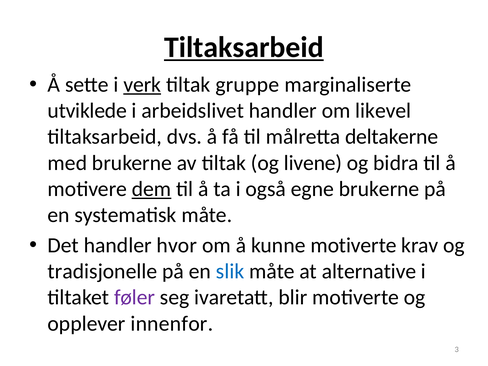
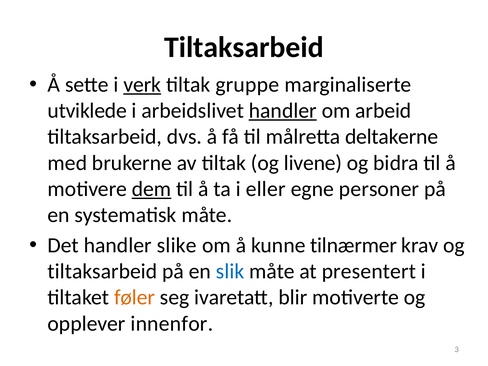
Tiltaksarbeid underline: present -> none (244, 47)
handler underline: none -> present (283, 111)
likevel: likevel -> arbeid (383, 111)
også: også -> eller (266, 189)
egne brukerne: brukerne -> personer (379, 189)
hvor: hvor -> slike (177, 245)
kunne motiverte: motiverte -> tilnærmer (354, 245)
tradisjonelle: tradisjonelle -> tiltaksarbeid (102, 271)
alternative: alternative -> presentert (369, 271)
føler colour: purple -> orange (135, 297)
